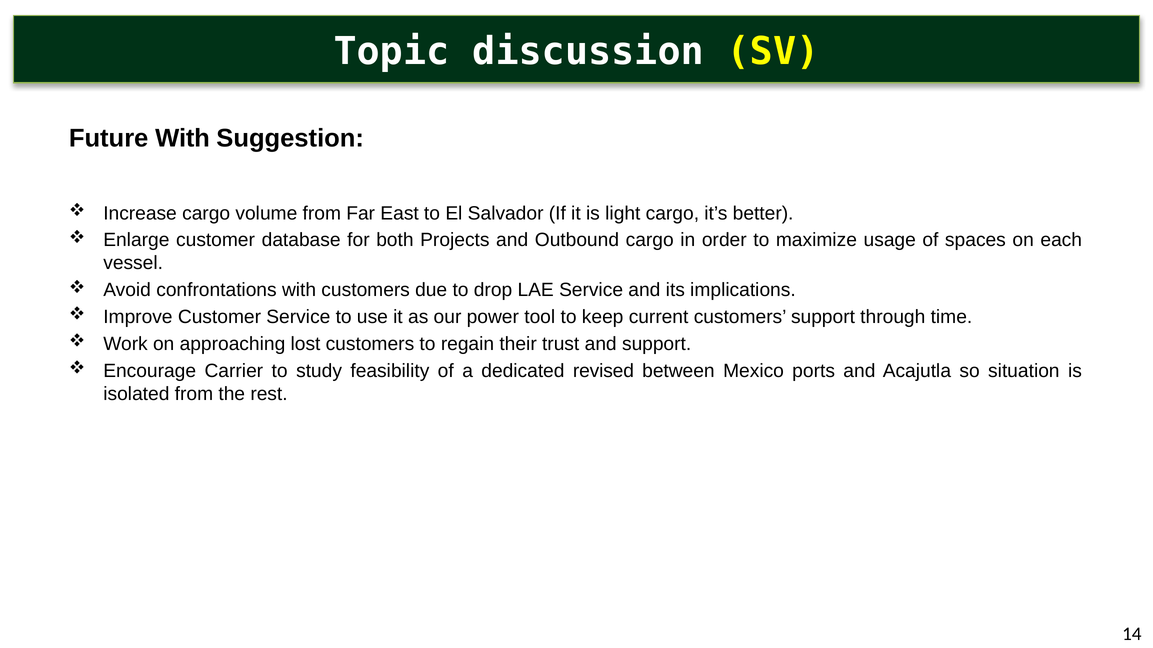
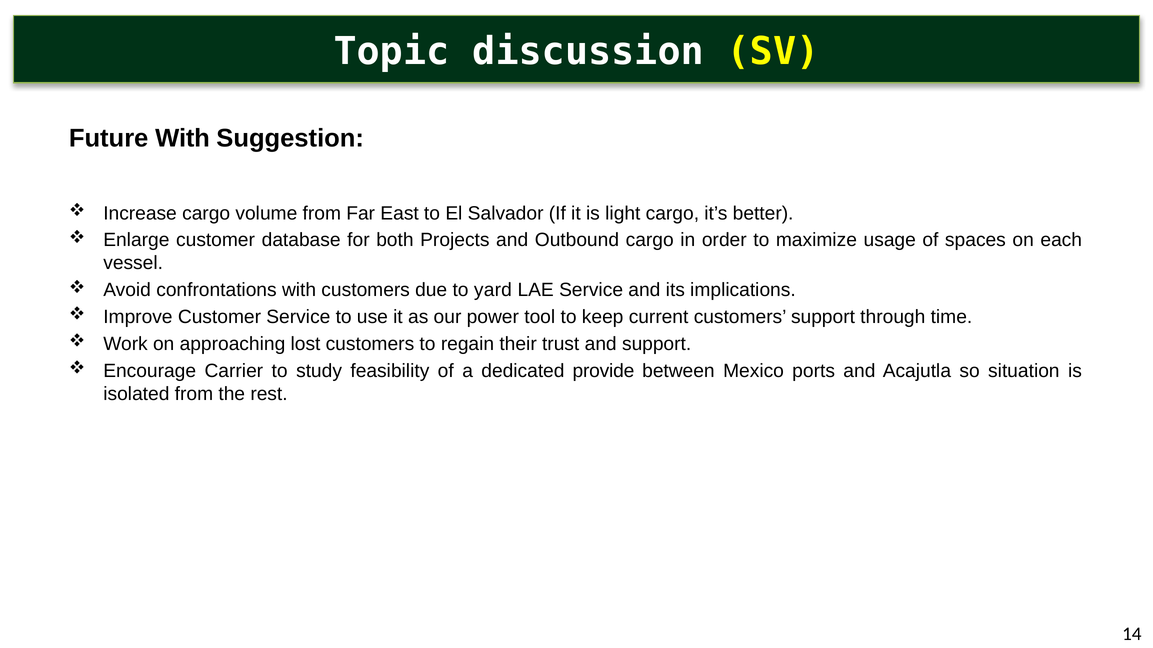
drop: drop -> yard (493, 290)
revised: revised -> provide (603, 371)
